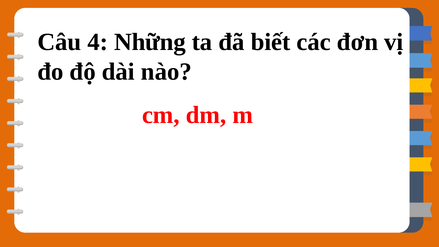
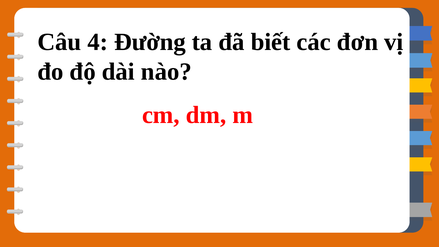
Những: Những -> Đường (150, 42)
